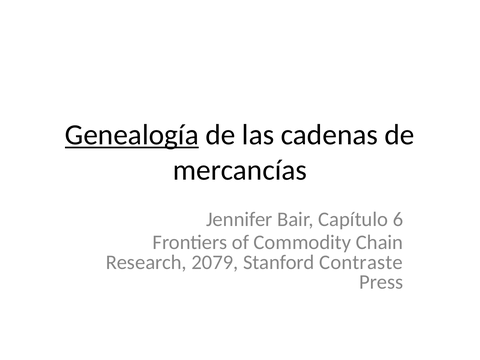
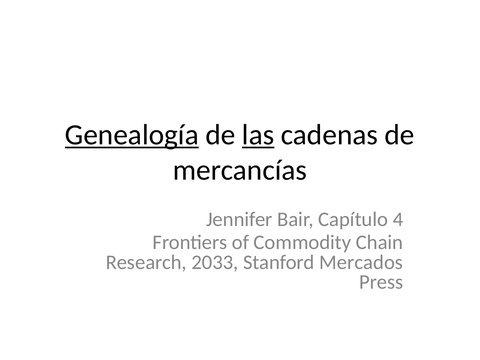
las underline: none -> present (258, 135)
6: 6 -> 4 (398, 219)
2079: 2079 -> 2033 (215, 262)
Contraste: Contraste -> Mercados (361, 262)
